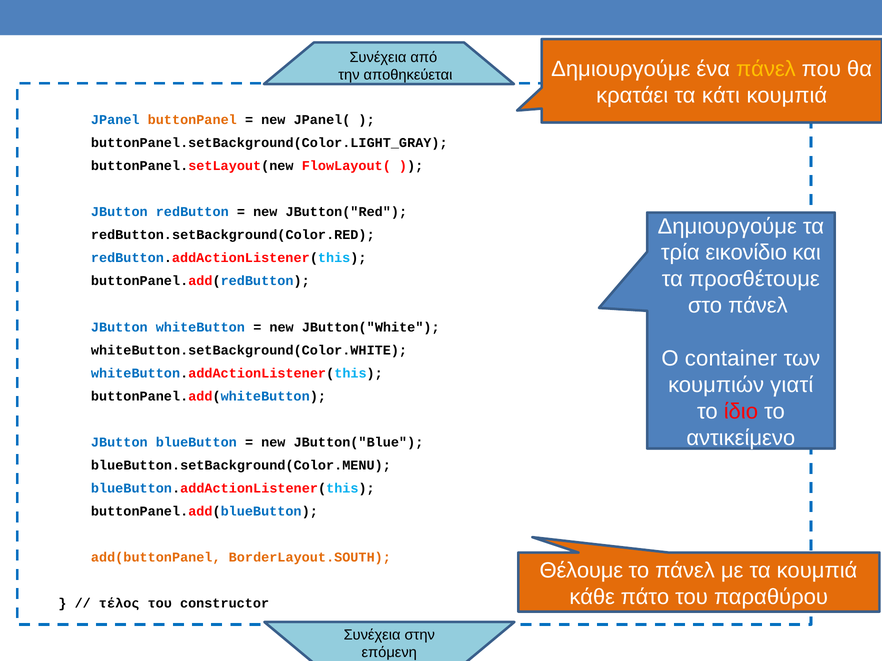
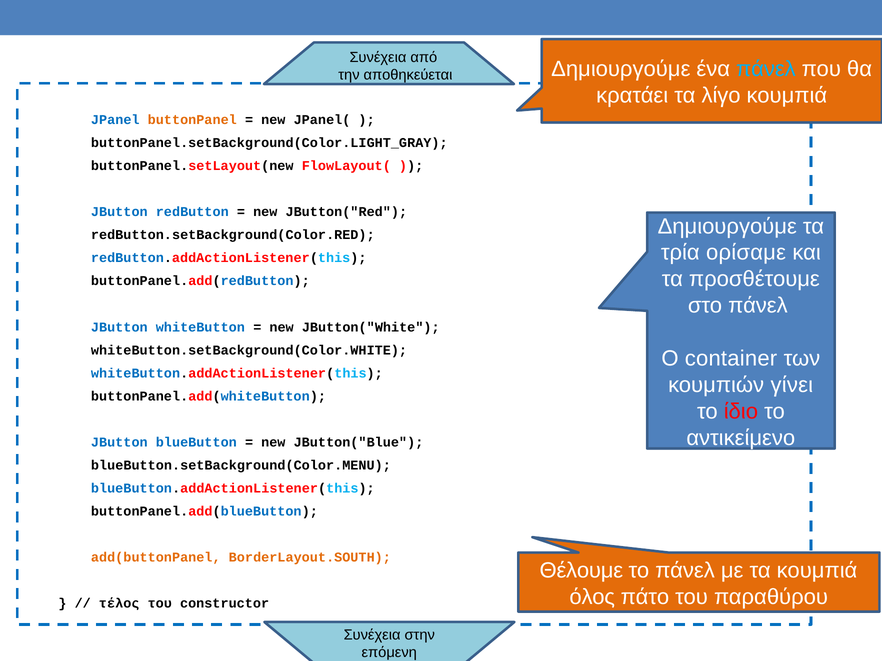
πάνελ colour: yellow -> light blue (766, 69)
κάτι: κάτι -> λίγο (721, 96)
εικονίδιο: εικονίδιο -> ορίσαμε (746, 253)
γιατί: γιατί -> γίνει (792, 385)
κάθε: κάθε -> όλος (592, 597)
